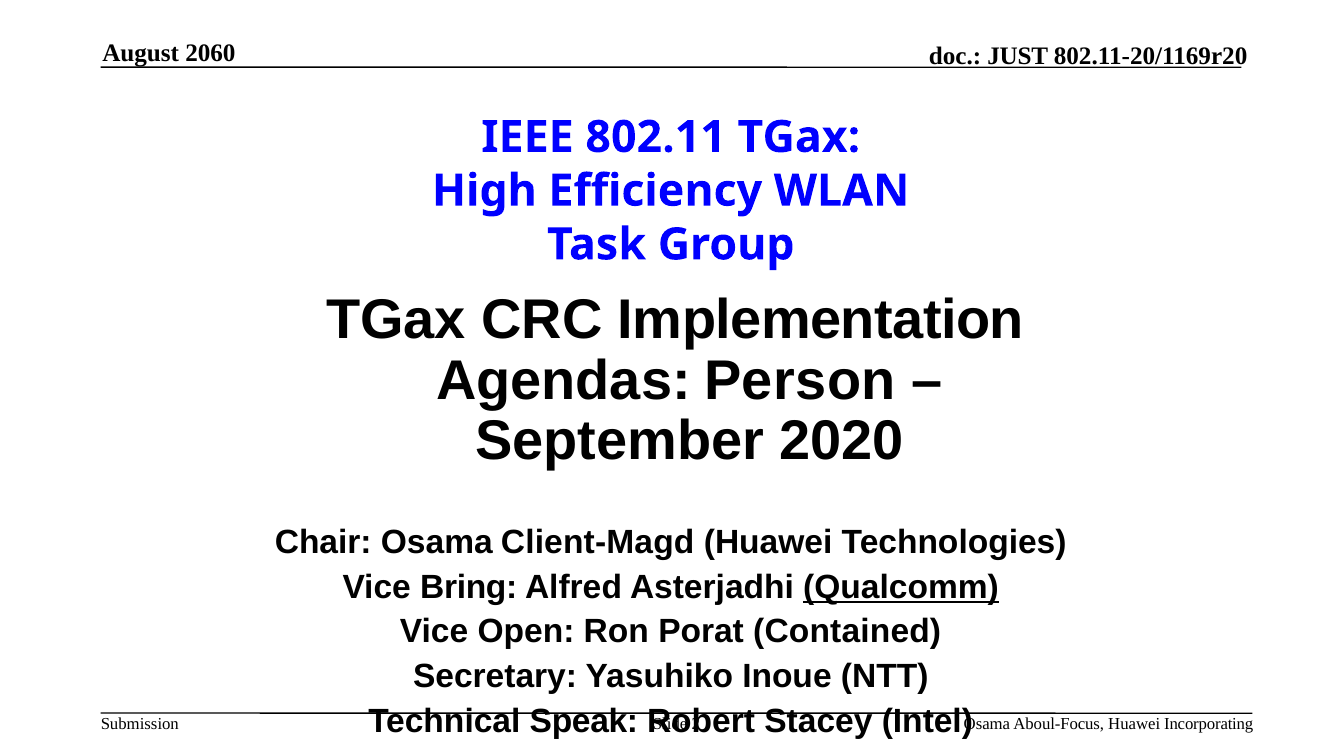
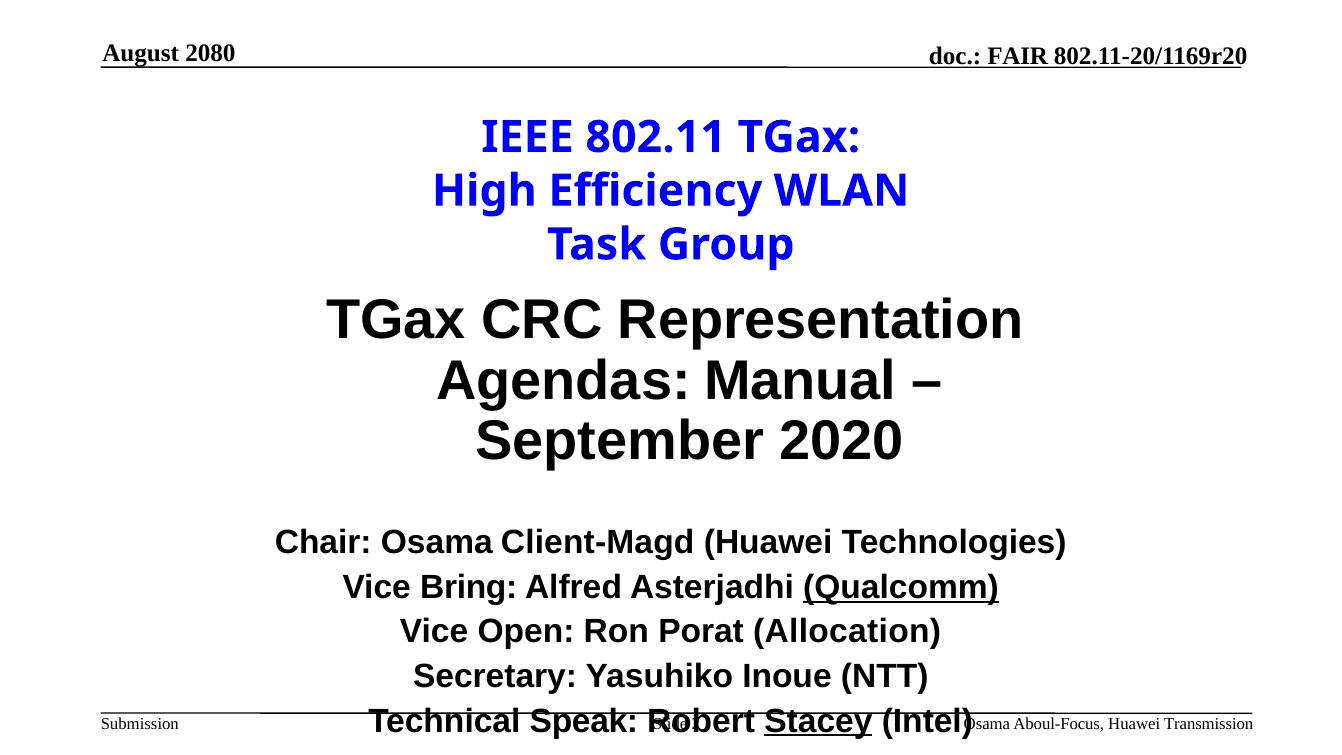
2060: 2060 -> 2080 (210, 53)
JUST: JUST -> FAIR (1018, 56)
Implementation: Implementation -> Representation (821, 320)
Person: Person -> Manual (800, 380)
Contained: Contained -> Allocation (847, 632)
Stacey underline: none -> present (818, 721)
Incorporating: Incorporating -> Transmission (1209, 724)
